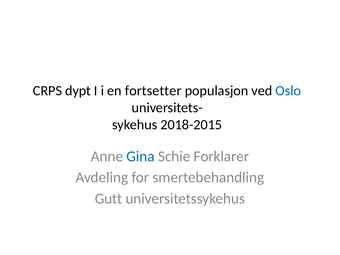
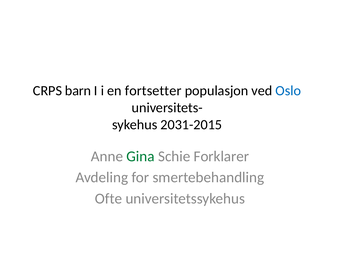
dypt: dypt -> barn (78, 91)
2018-2015: 2018-2015 -> 2031-2015 (191, 125)
Gina colour: blue -> green (141, 156)
Gutt: Gutt -> Ofte (108, 199)
